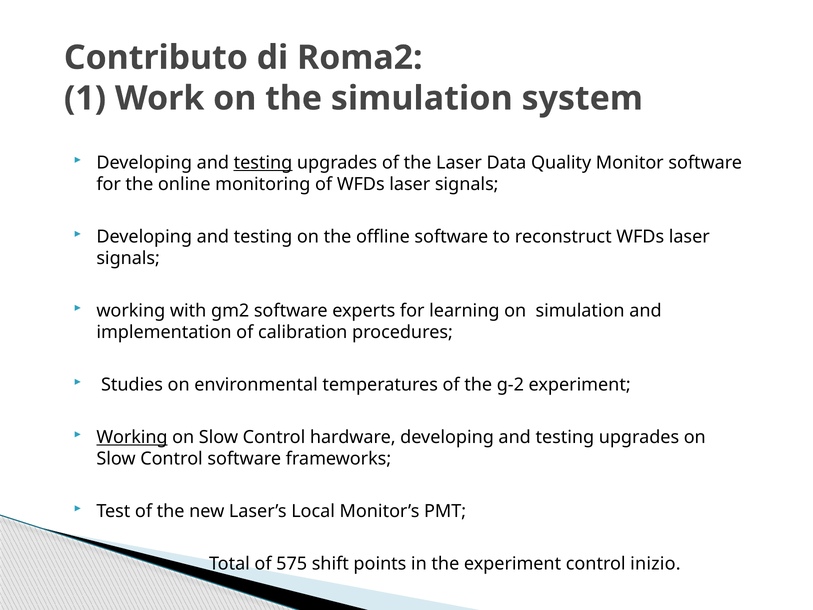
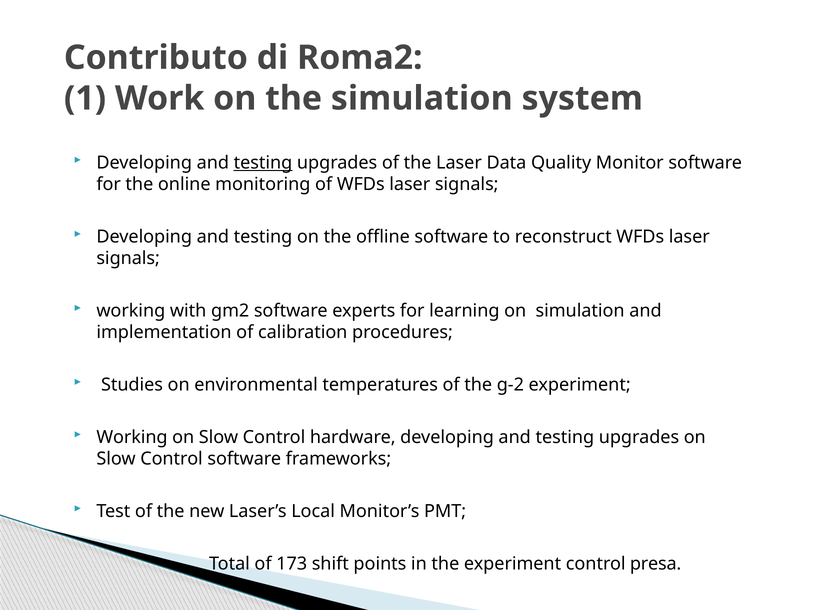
Working underline: present -> none (132, 437)
575: 575 -> 173 (292, 563)
inizio: inizio -> presa (656, 563)
